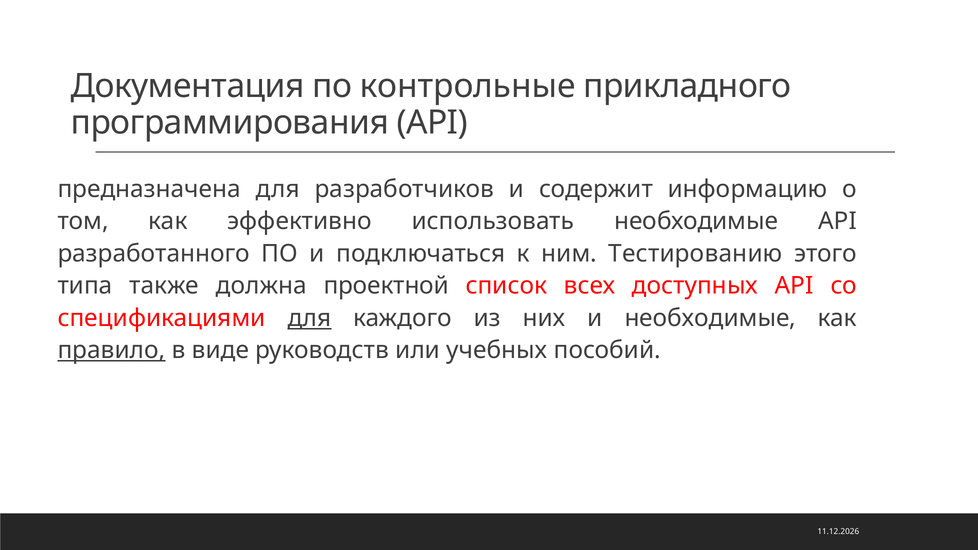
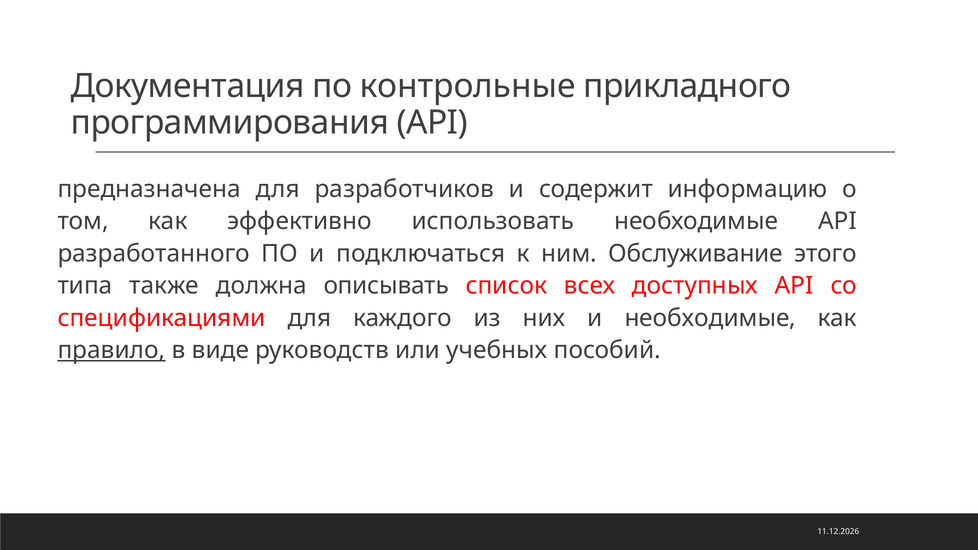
Тестированию: Тестированию -> Обслуживание (696, 254)
проектной: проектной -> описывать (386, 286)
для underline: present -> none (309, 318)
